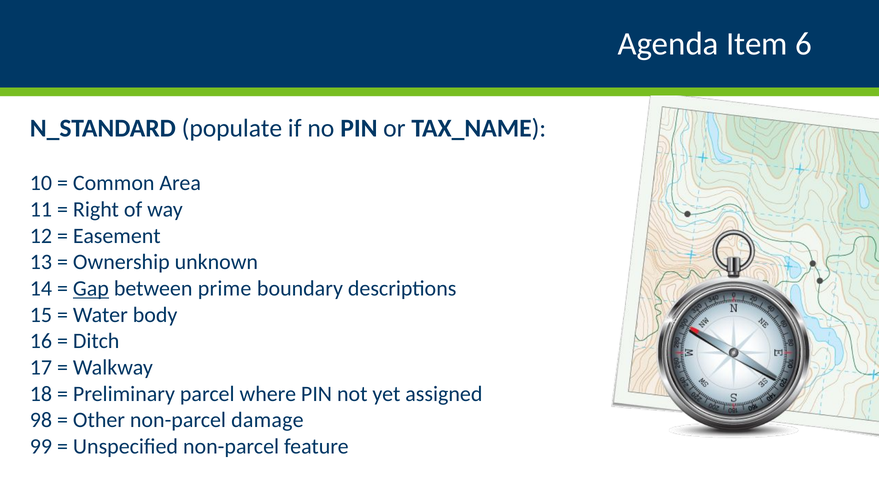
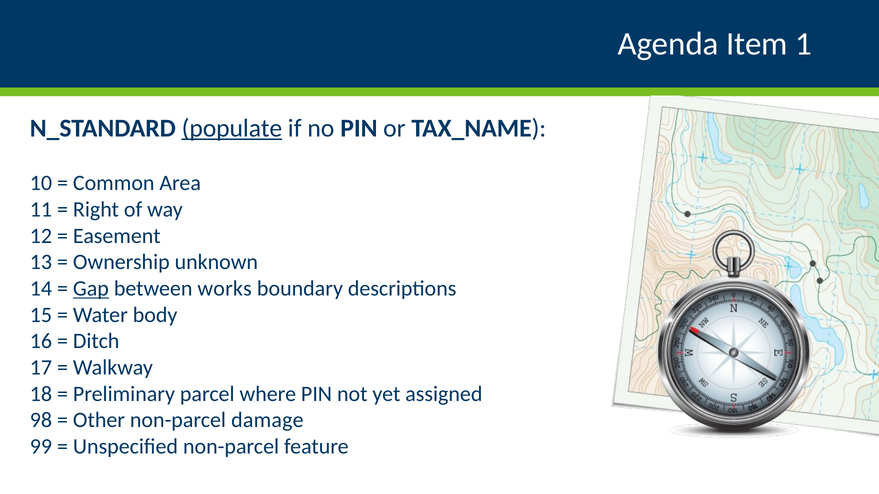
6: 6 -> 1 (803, 44)
populate underline: none -> present (232, 129)
prime: prime -> works (225, 289)
